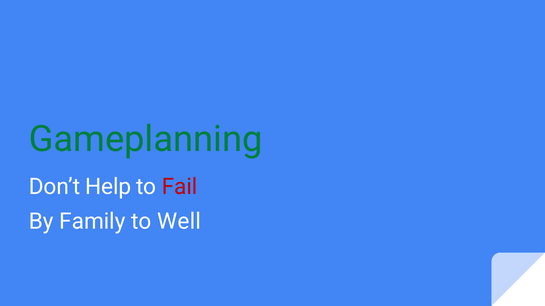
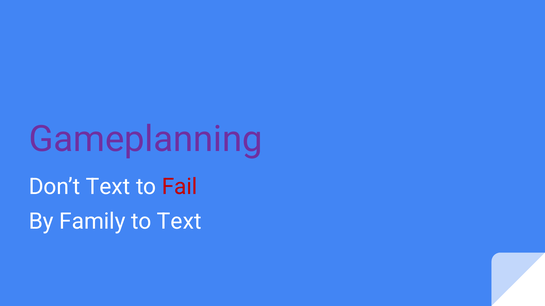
Gameplanning colour: green -> purple (146, 139)
Don’t Help: Help -> Text (108, 187)
to Well: Well -> Text (179, 222)
